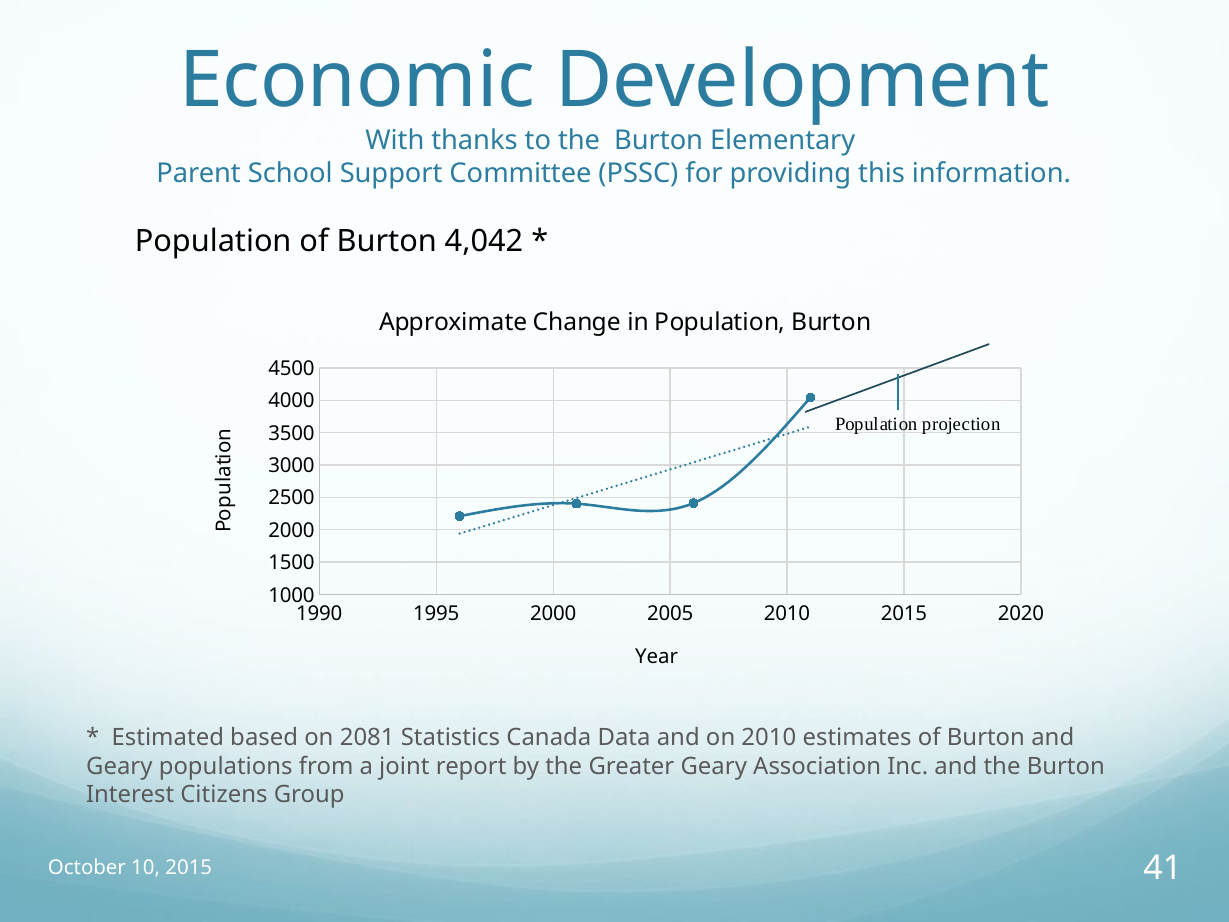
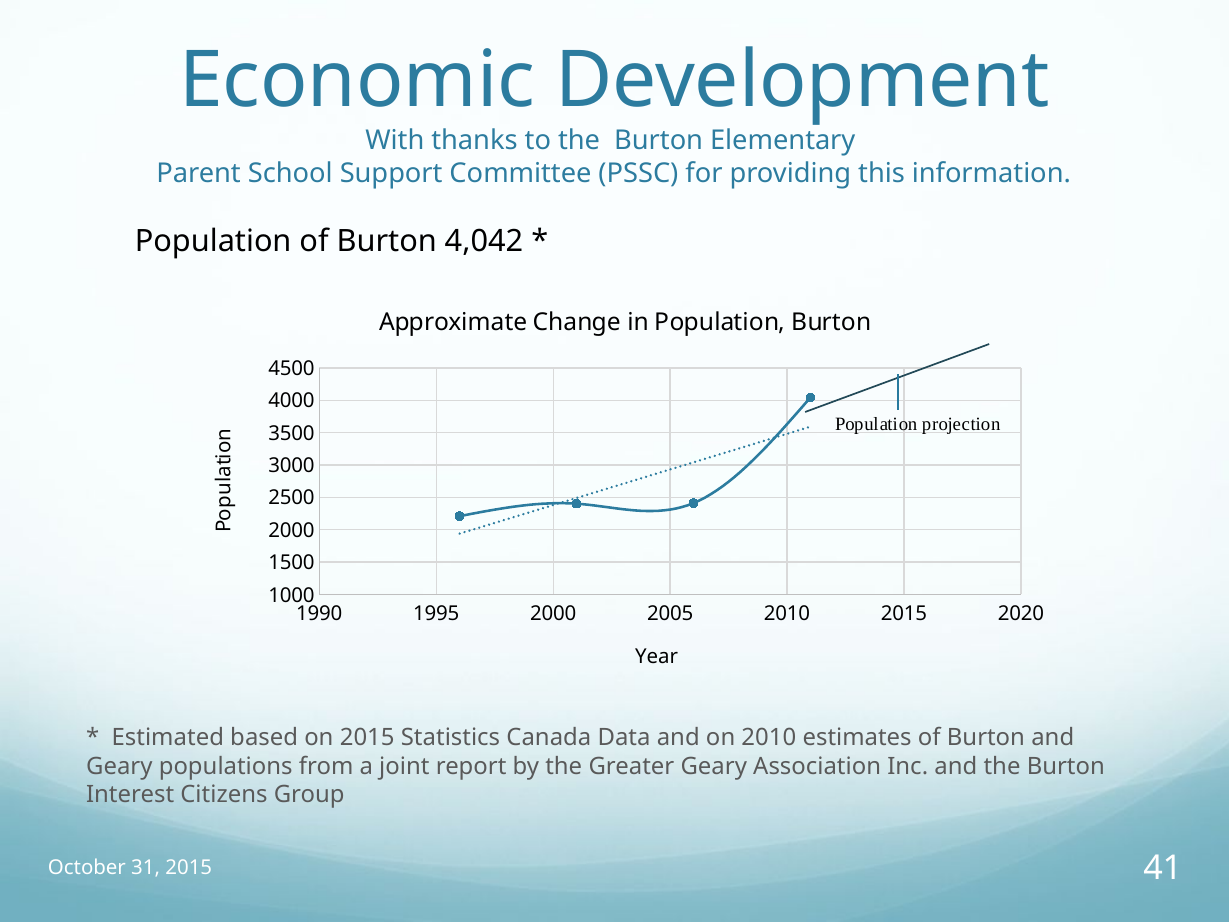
on 2081: 2081 -> 2015 (367, 737)
10: 10 -> 31 (146, 868)
